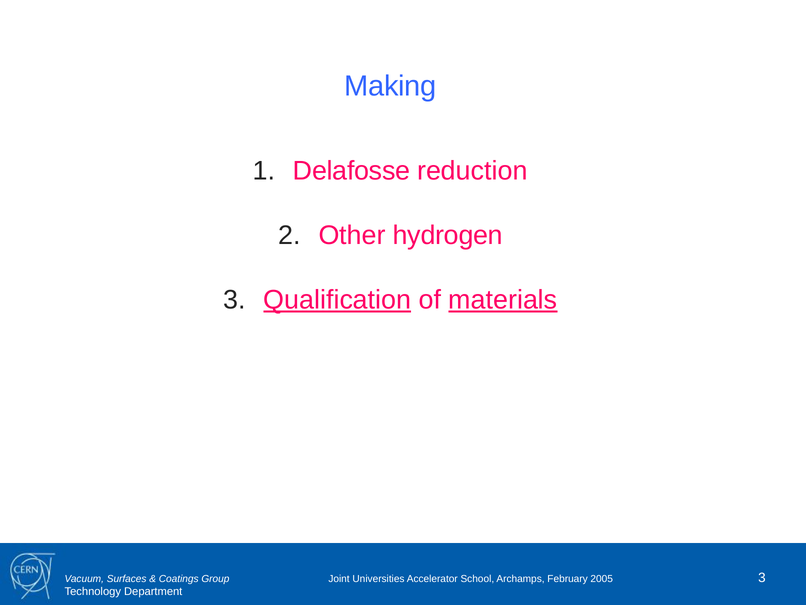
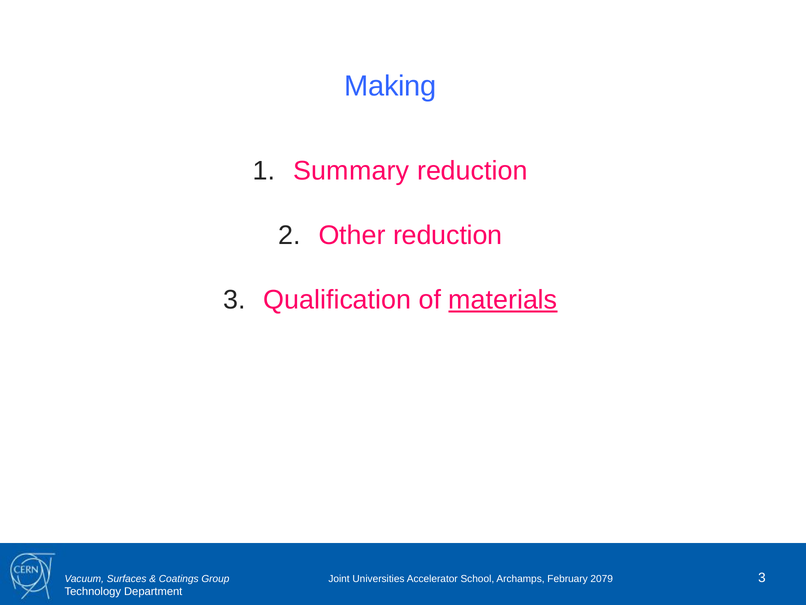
Delafosse: Delafosse -> Summary (351, 171)
Other hydrogen: hydrogen -> reduction (448, 235)
Qualification underline: present -> none (337, 300)
2005: 2005 -> 2079 (602, 579)
